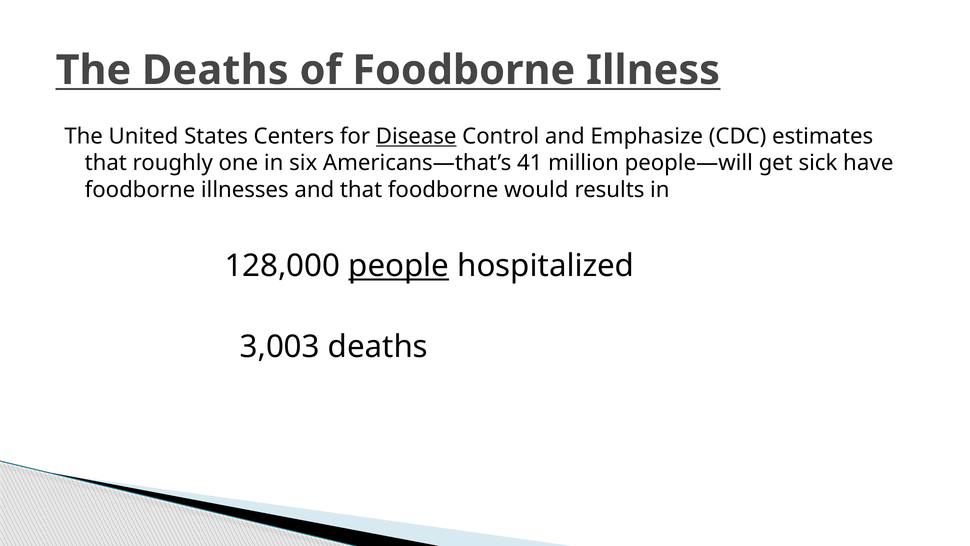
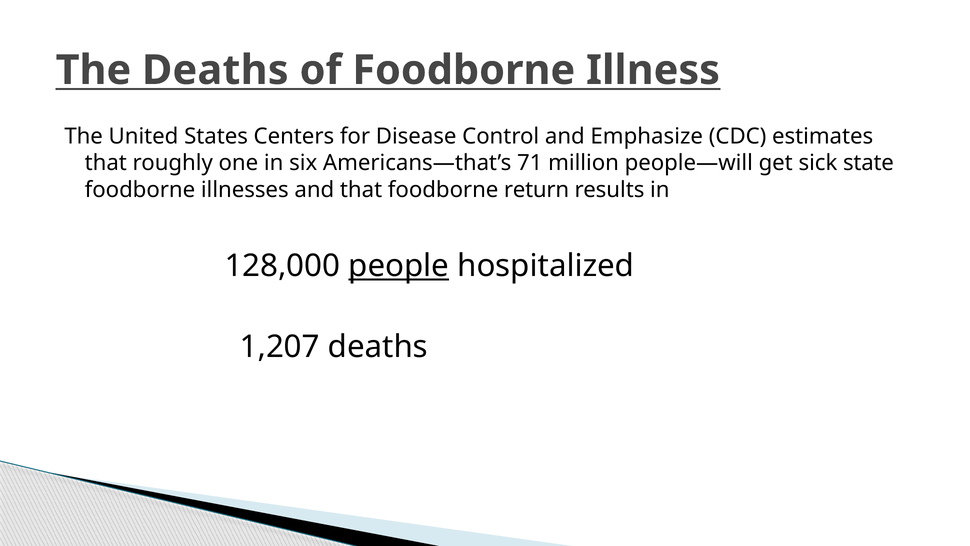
Disease underline: present -> none (416, 136)
41: 41 -> 71 (530, 163)
have: have -> state (868, 163)
would: would -> return (537, 190)
3,003: 3,003 -> 1,207 (280, 347)
